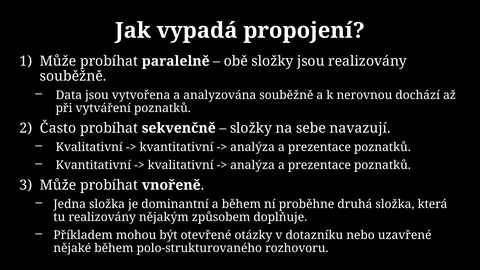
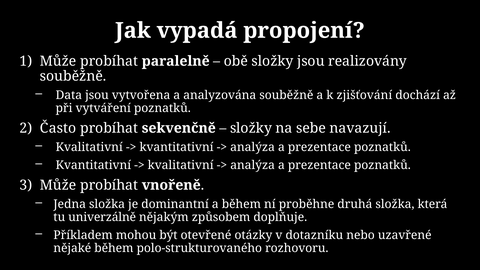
nerovnou: nerovnou -> zjišťování (364, 95)
tu realizovány: realizovány -> univerzálně (102, 217)
